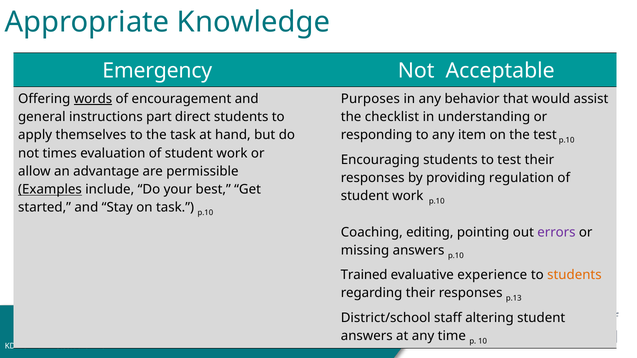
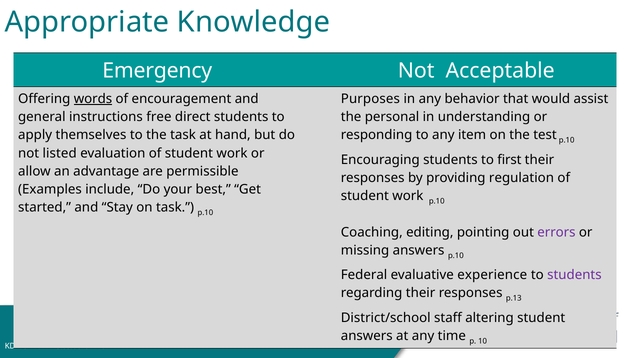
part: part -> free (159, 117)
checklist: checklist -> personal (392, 117)
times: times -> listed (60, 153)
to test: test -> first (509, 160)
Examples underline: present -> none (50, 190)
Trained: Trained -> Federal (364, 275)
students colour: orange -> purple (574, 275)
